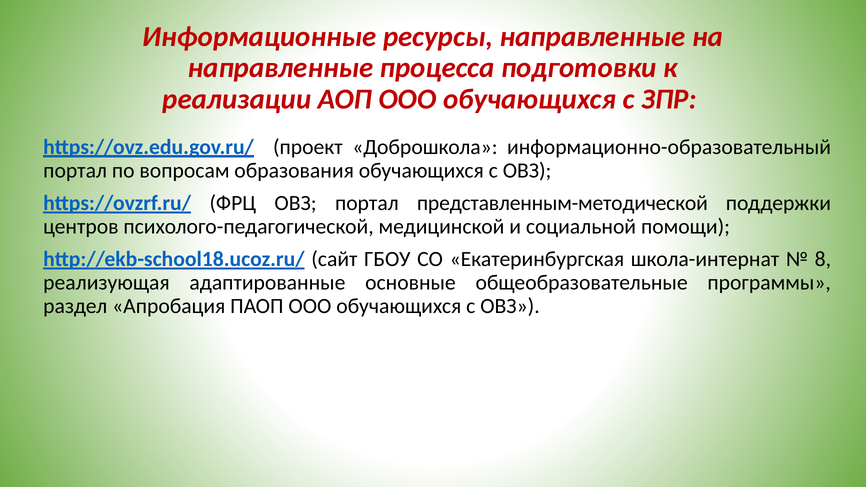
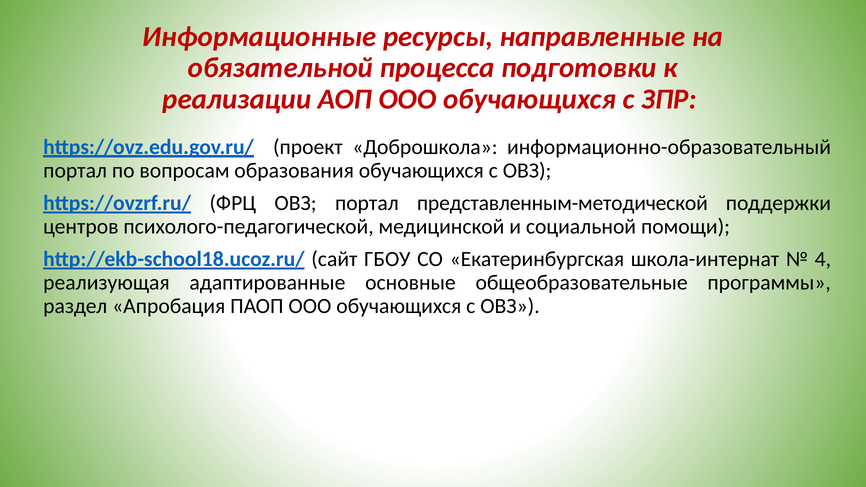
направленные: направленные -> обязательной (281, 68)
8: 8 -> 4 (823, 259)
